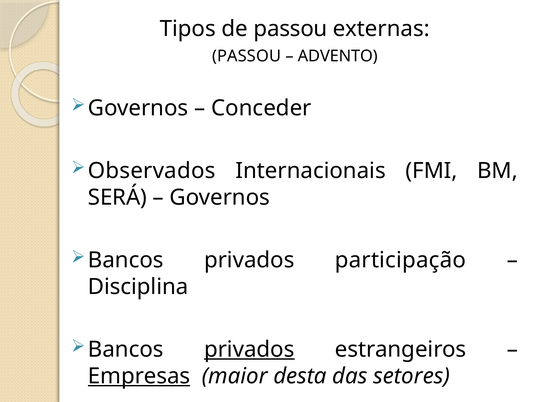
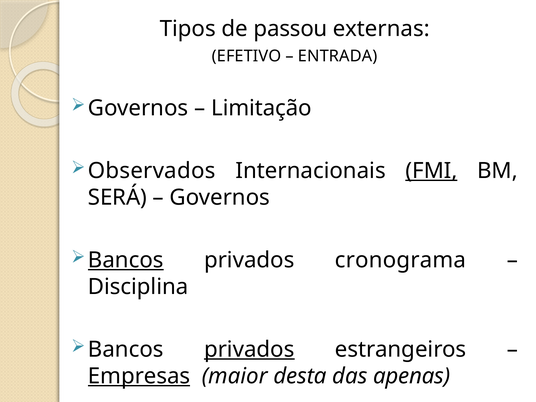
PASSOU: PASSOU -> EFETIVO (247, 56)
ADVENTO: ADVENTO -> ENTRADA (338, 56)
Conceder: Conceder -> Limitação (261, 108)
FMI underline: none -> present (431, 171)
Bancos underline: none -> present (126, 260)
participação: participação -> cronograma (401, 260)
setores: setores -> apenas (412, 376)
